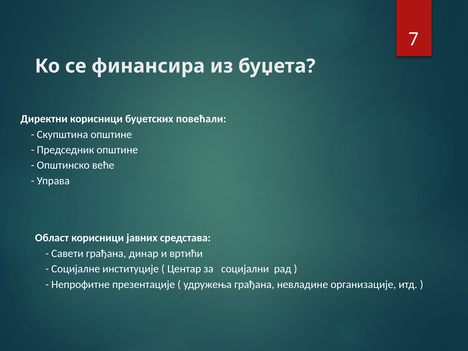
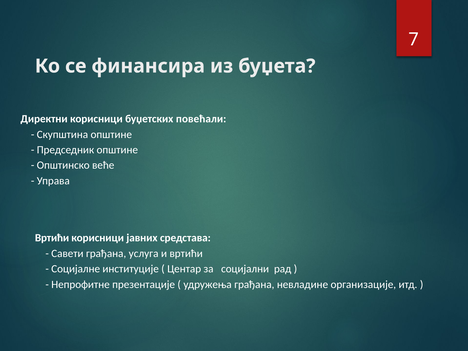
Област: Област -> Вртићи (52, 238)
динар: динар -> услуга (144, 253)
